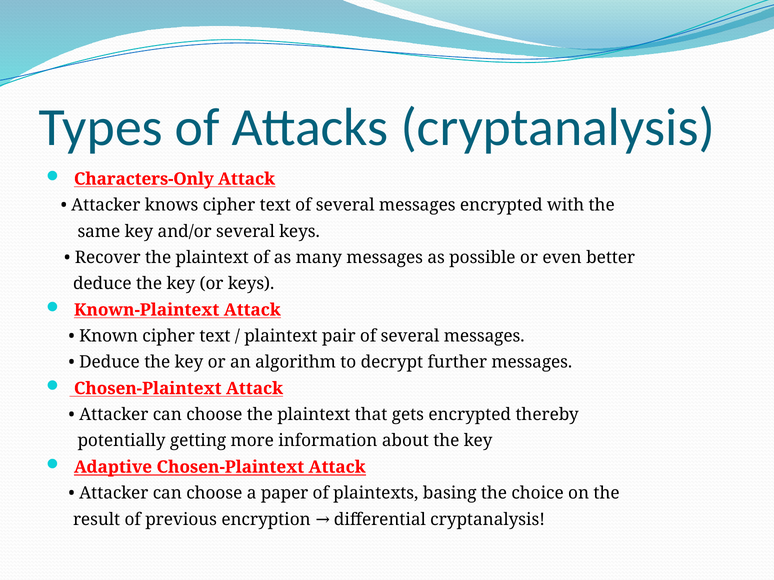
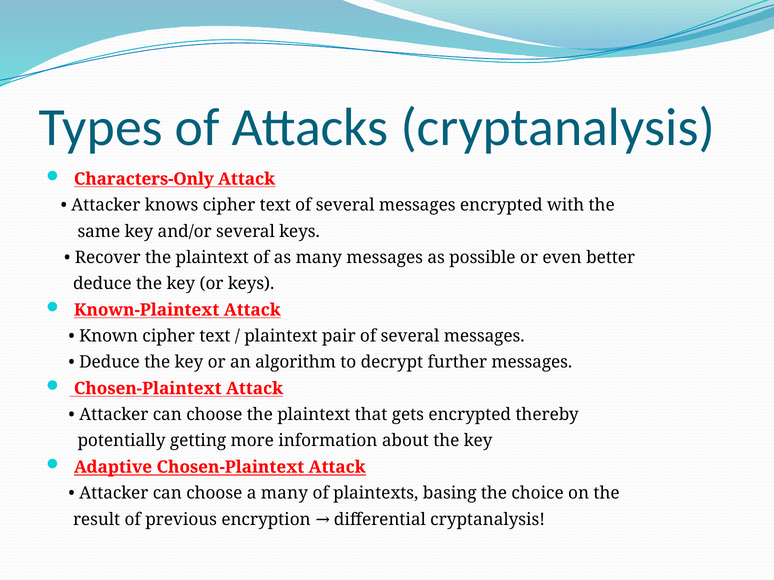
a paper: paper -> many (284, 494)
